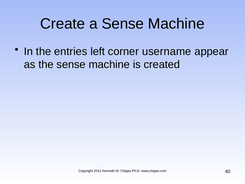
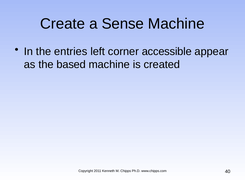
username: username -> accessible (167, 51)
the sense: sense -> based (71, 64)
